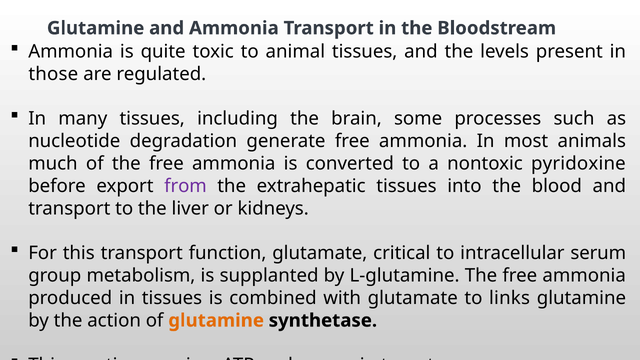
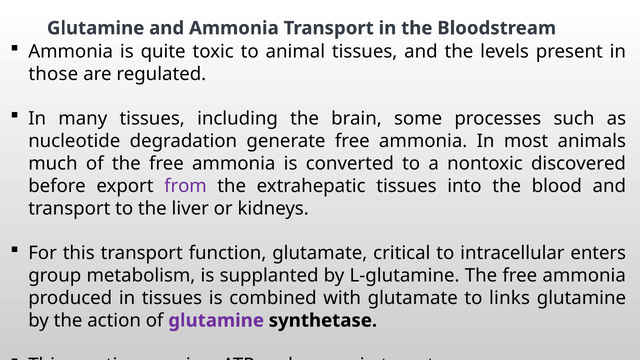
pyridoxine: pyridoxine -> discovered (579, 164)
serum: serum -> enters (598, 253)
glutamine colour: orange -> purple (216, 321)
